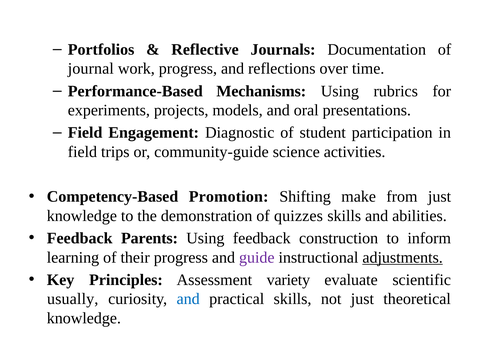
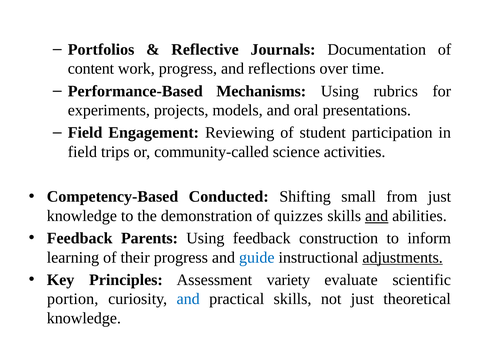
journal: journal -> content (91, 69)
Diagnostic: Diagnostic -> Reviewing (240, 133)
community-guide: community-guide -> community-called (212, 152)
Promotion: Promotion -> Conducted (229, 197)
make: make -> small (359, 197)
and underline: none -> present (377, 216)
guide colour: purple -> blue (257, 257)
usually: usually -> portion (73, 299)
